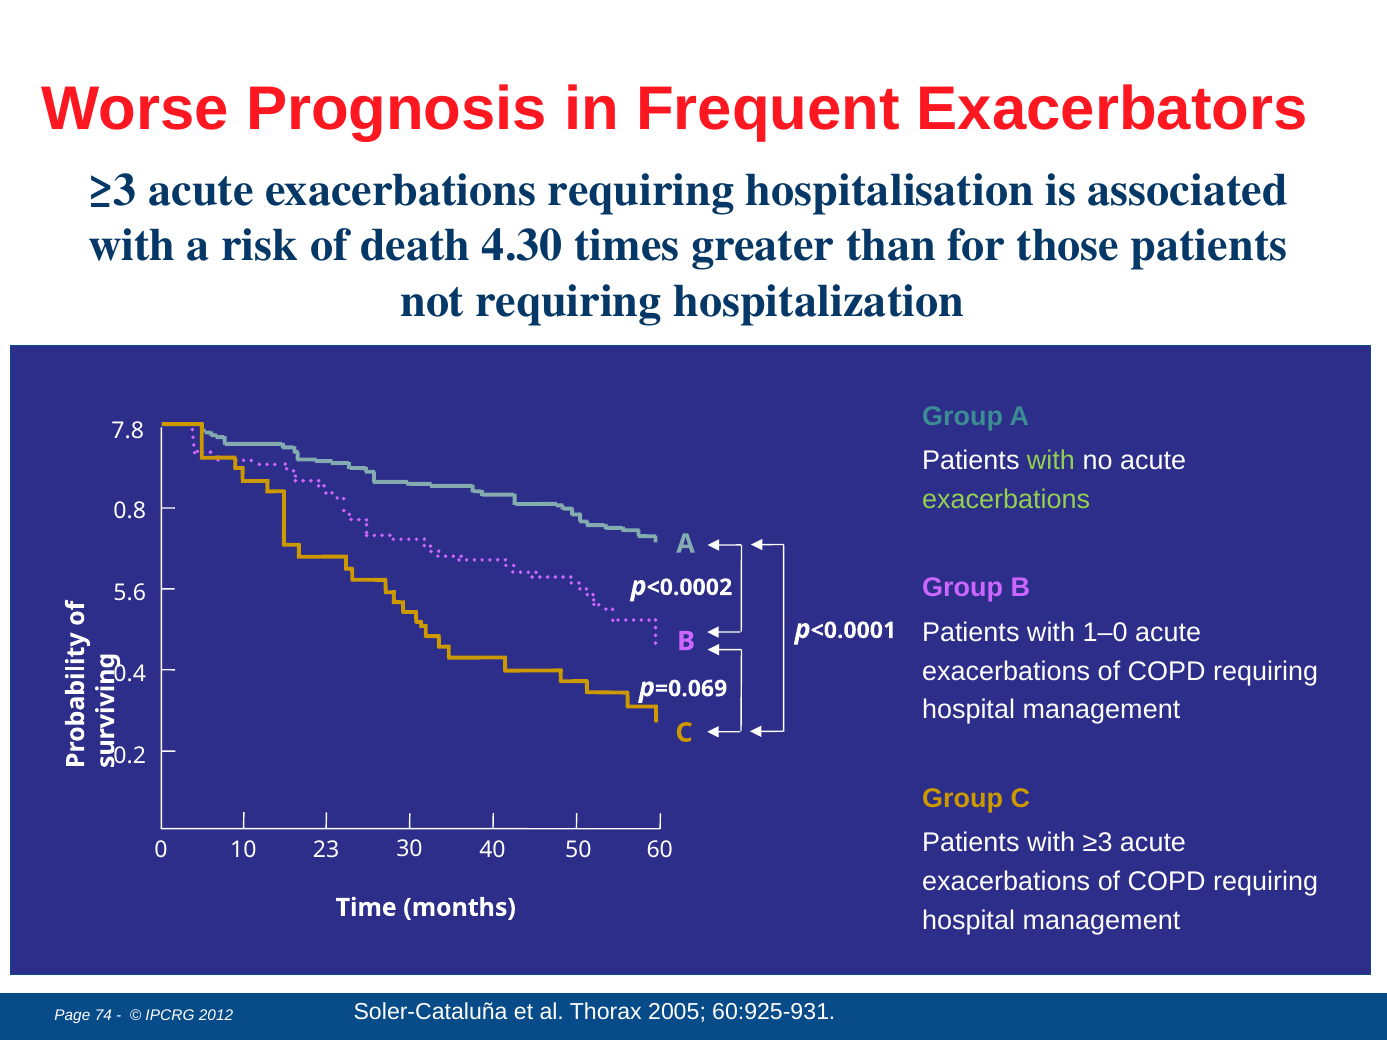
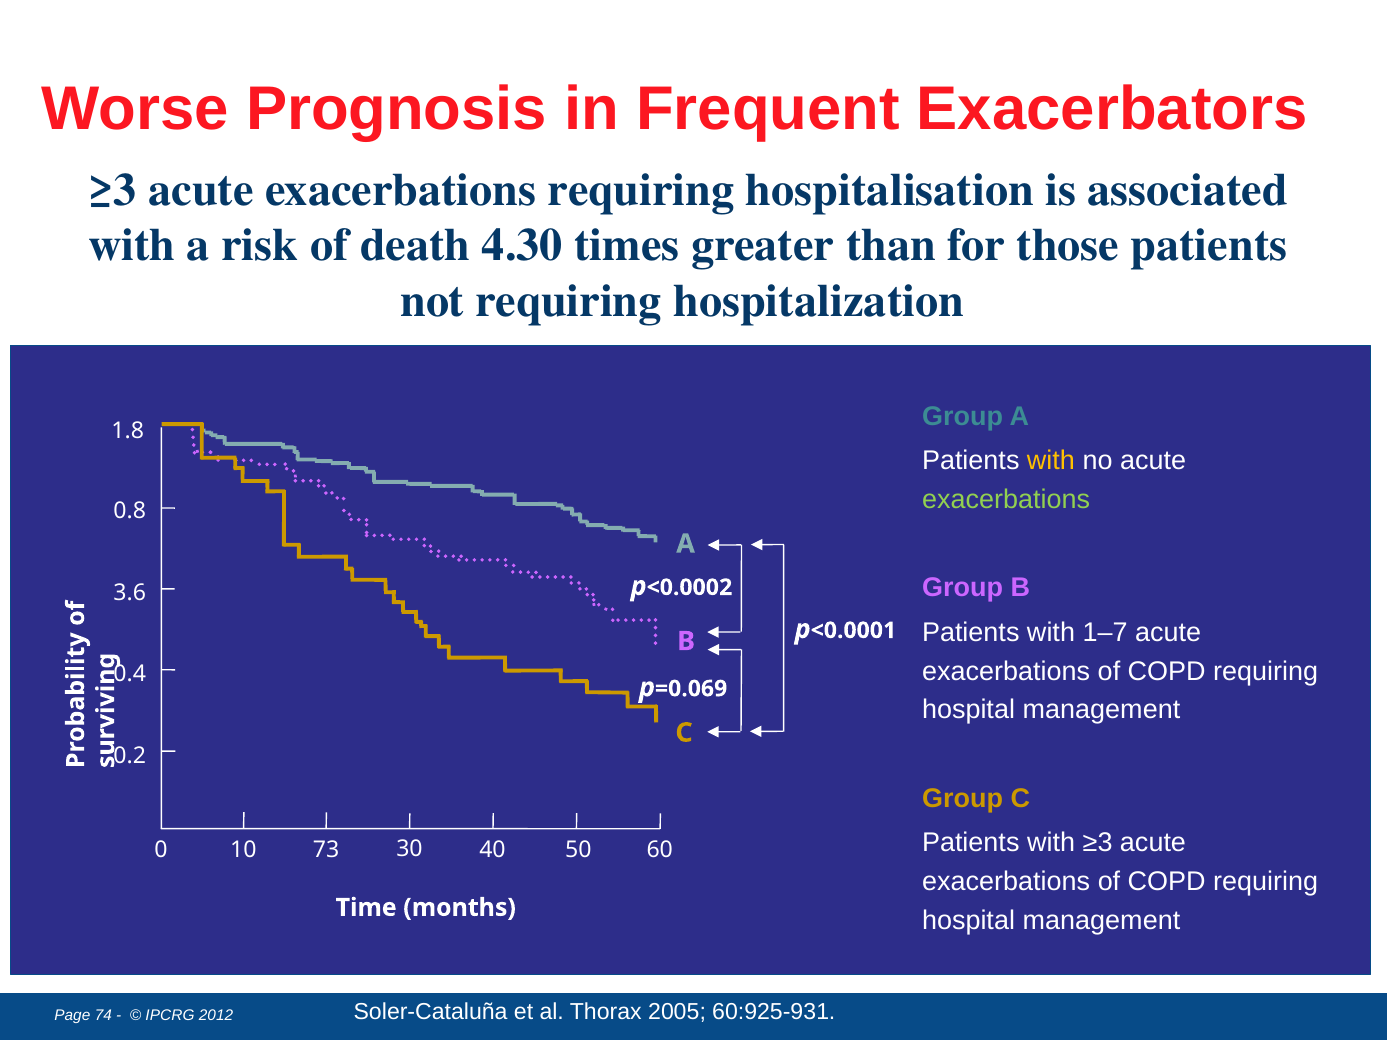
7.8: 7.8 -> 1.8 (128, 431)
with colour: light green -> yellow (1051, 461)
5.6: 5.6 -> 3.6 (130, 593)
1–0: 1–0 -> 1–7 (1105, 632)
23: 23 -> 73 (326, 850)
